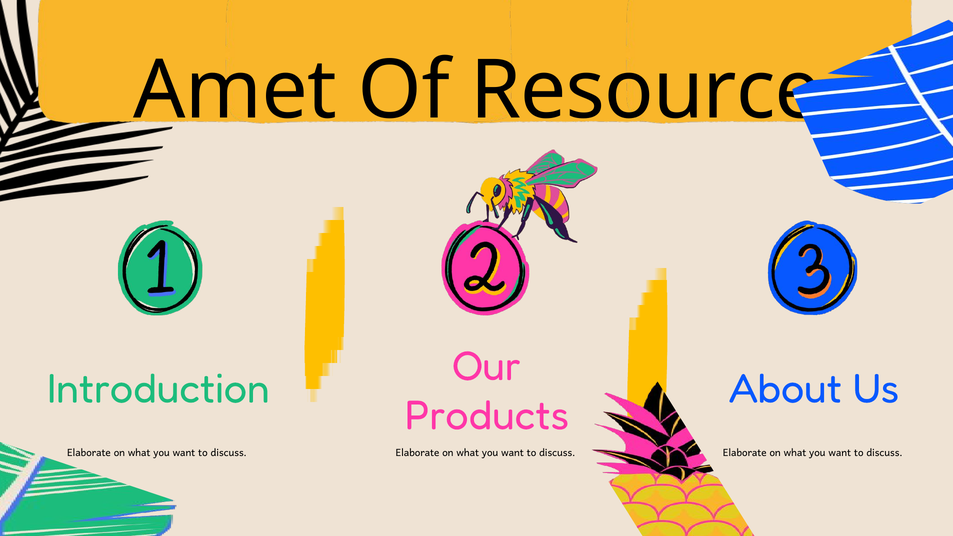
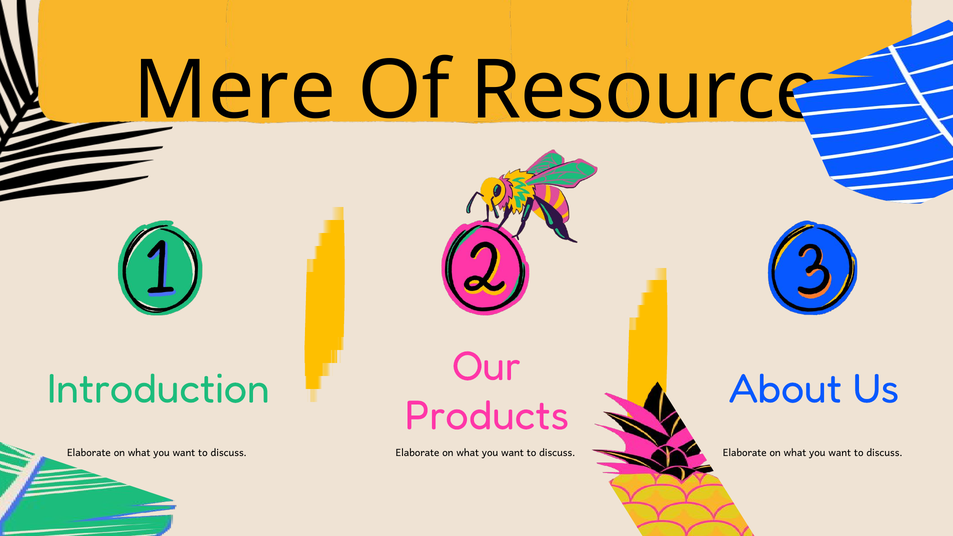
Amet: Amet -> Mere (235, 91)
